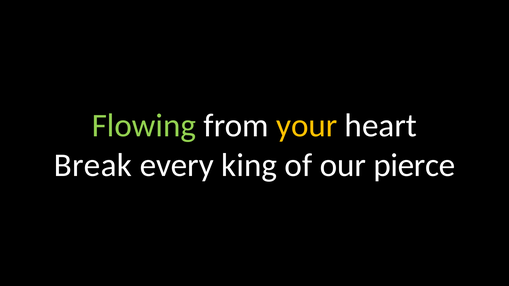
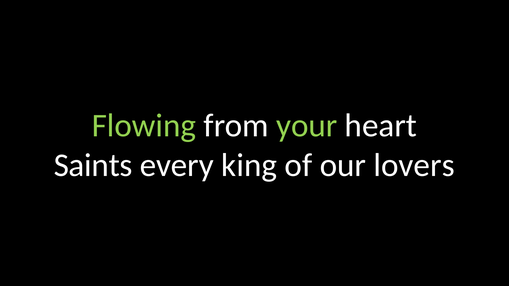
your colour: yellow -> light green (307, 126)
Break: Break -> Saints (93, 165)
pierce: pierce -> lovers (414, 165)
